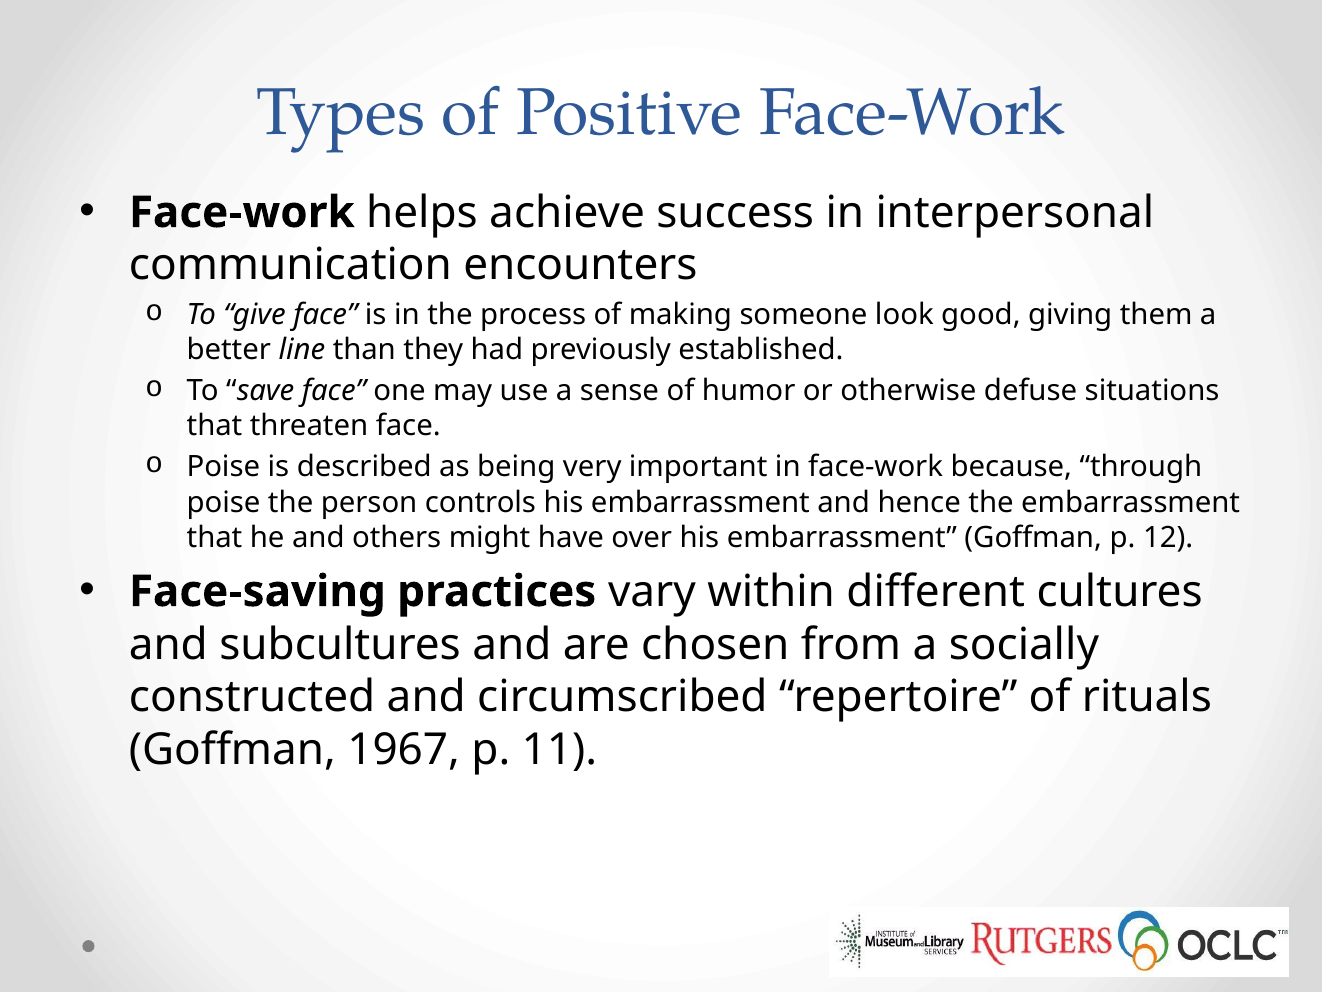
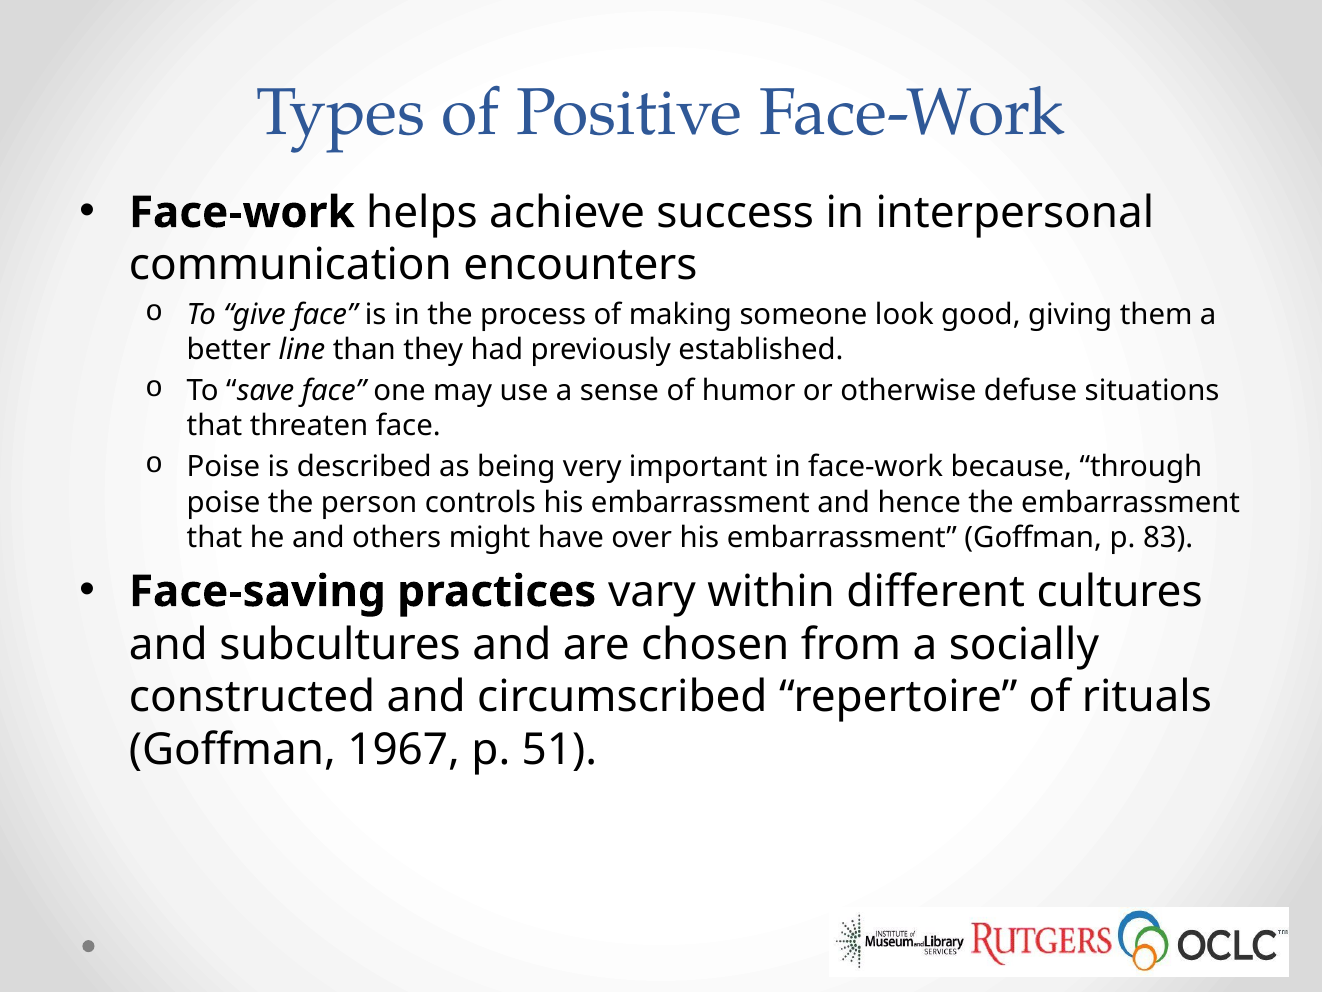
12: 12 -> 83 (1168, 537)
11: 11 -> 51 (559, 750)
